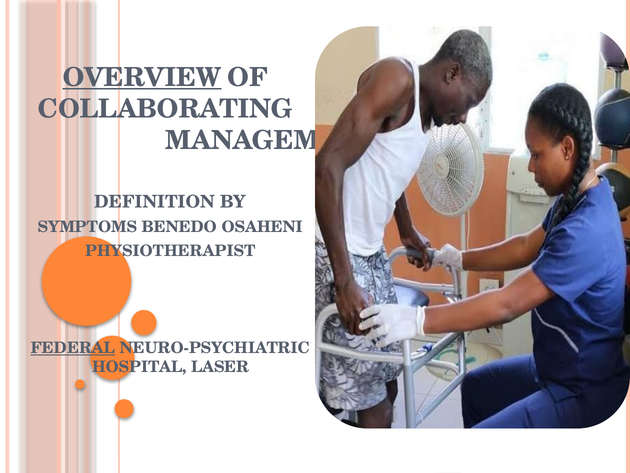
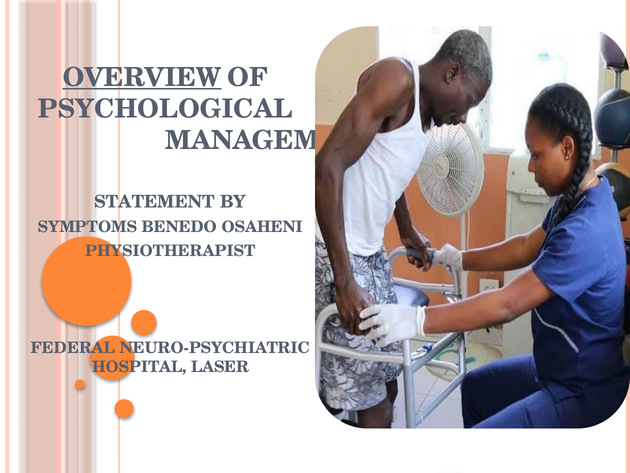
COLLABORATING: COLLABORATING -> PSYCHOLOGICAL (165, 109)
DEFINITION: DEFINITION -> STATEMENT (155, 202)
FEDERAL underline: present -> none (73, 348)
